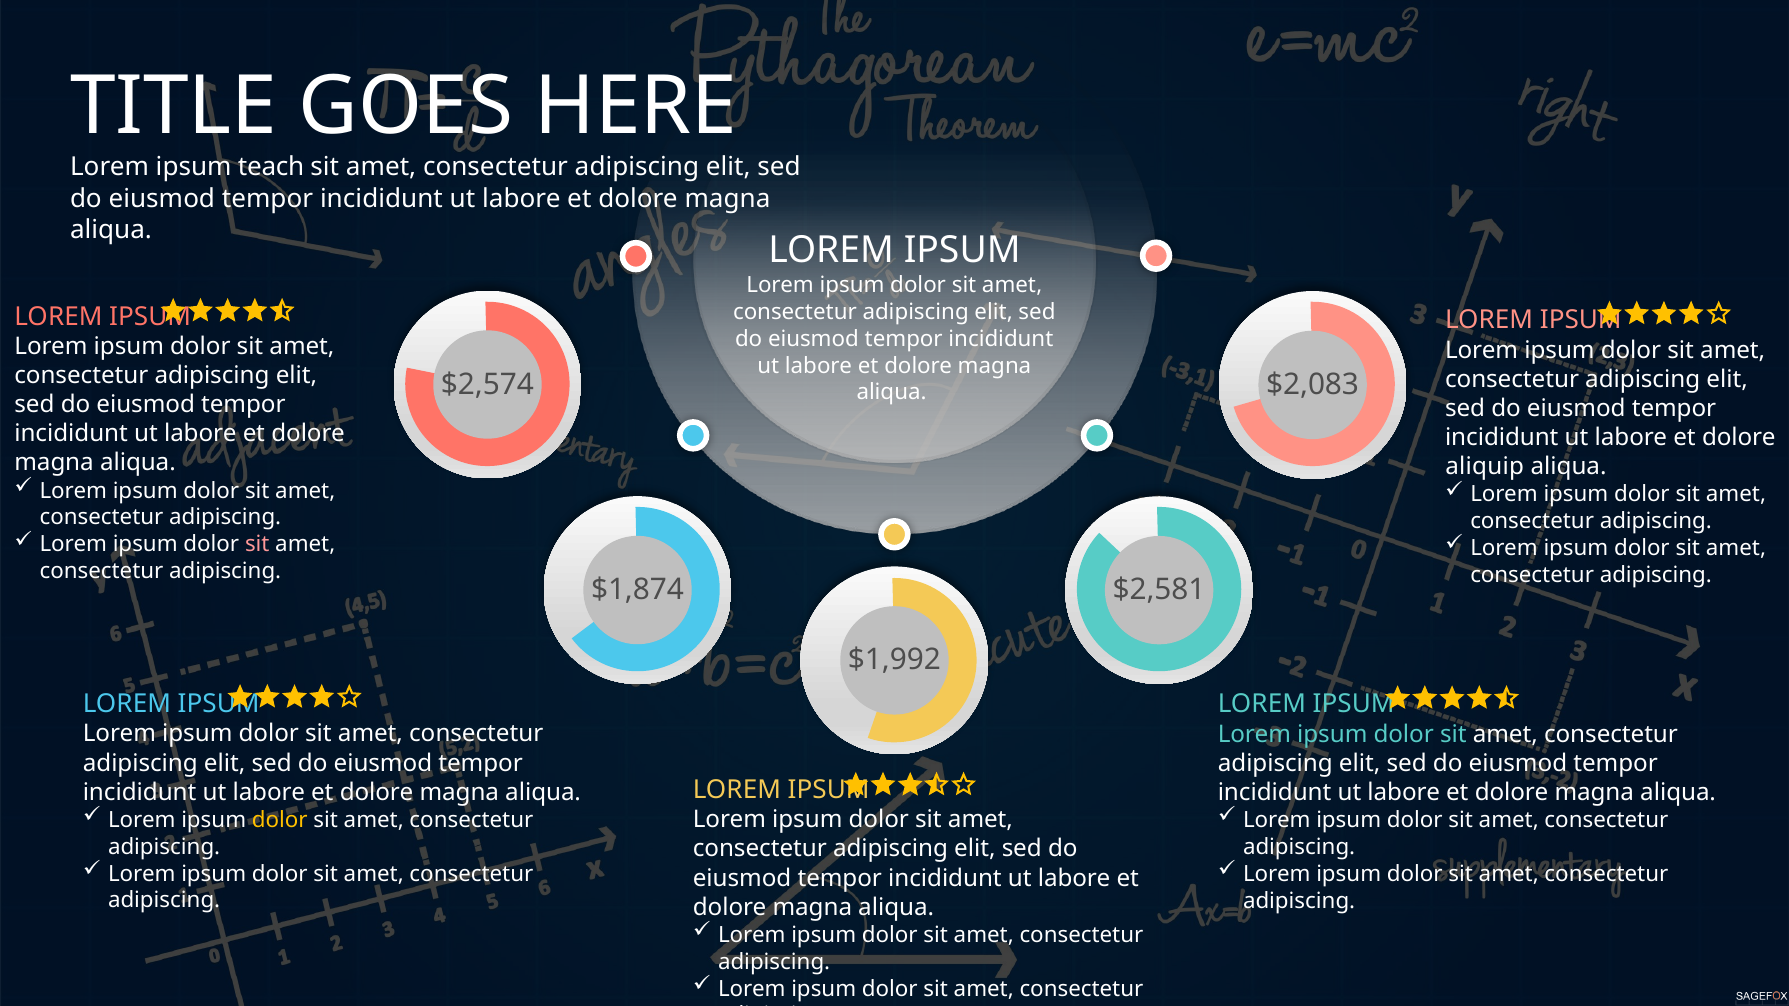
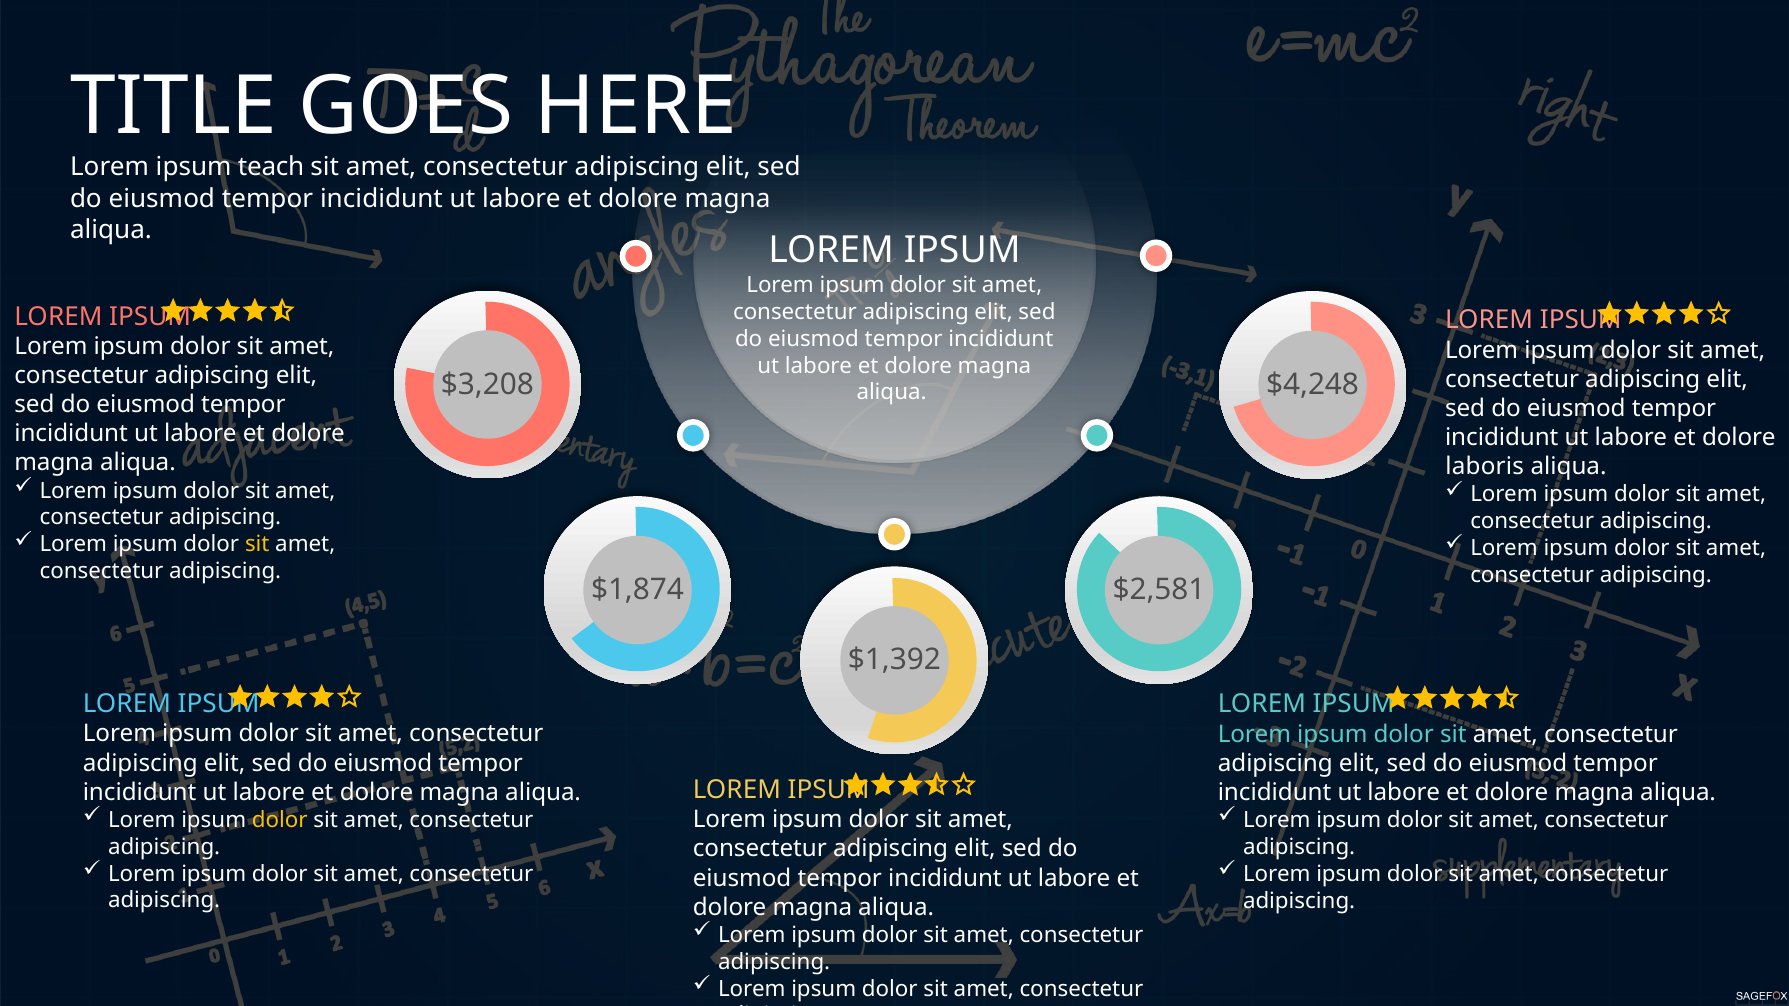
$2,574: $2,574 -> $3,208 (487, 384)
$2,083: $2,083 -> $4,248 (1313, 385)
aliquip: aliquip -> laboris (1485, 467)
sit colour: pink -> yellow (257, 545)
$1,992: $1,992 -> $1,392 (894, 660)
